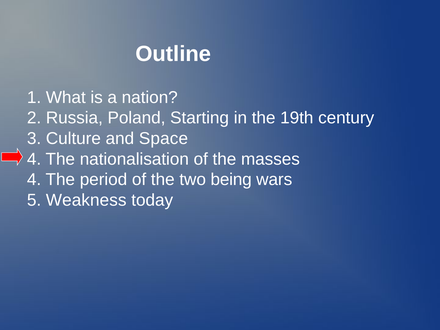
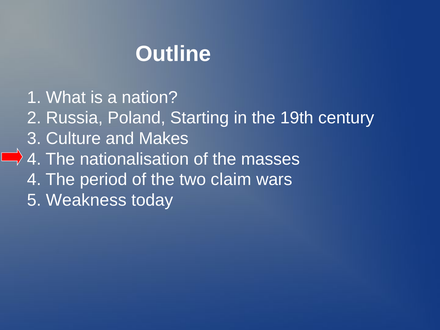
Space: Space -> Makes (164, 139)
being: being -> claim (231, 180)
